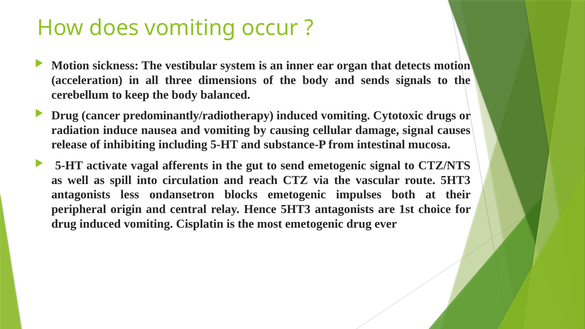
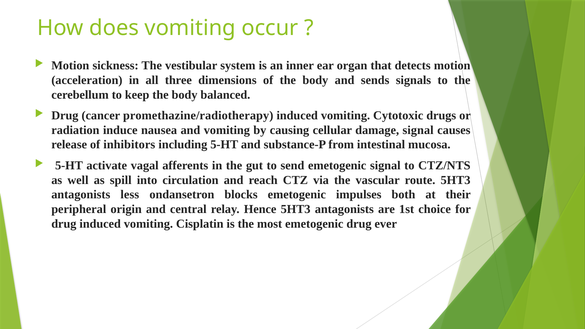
predominantly/radiotherapy: predominantly/radiotherapy -> promethazine/radiotherapy (198, 115)
inhibiting: inhibiting -> inhibitors (129, 145)
